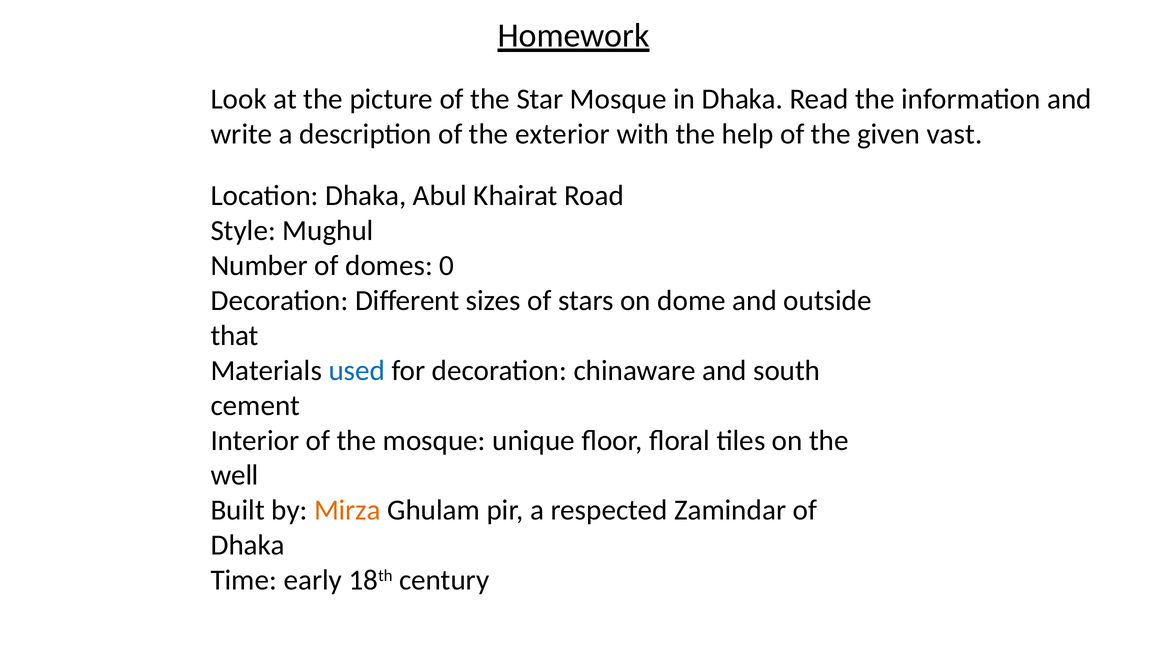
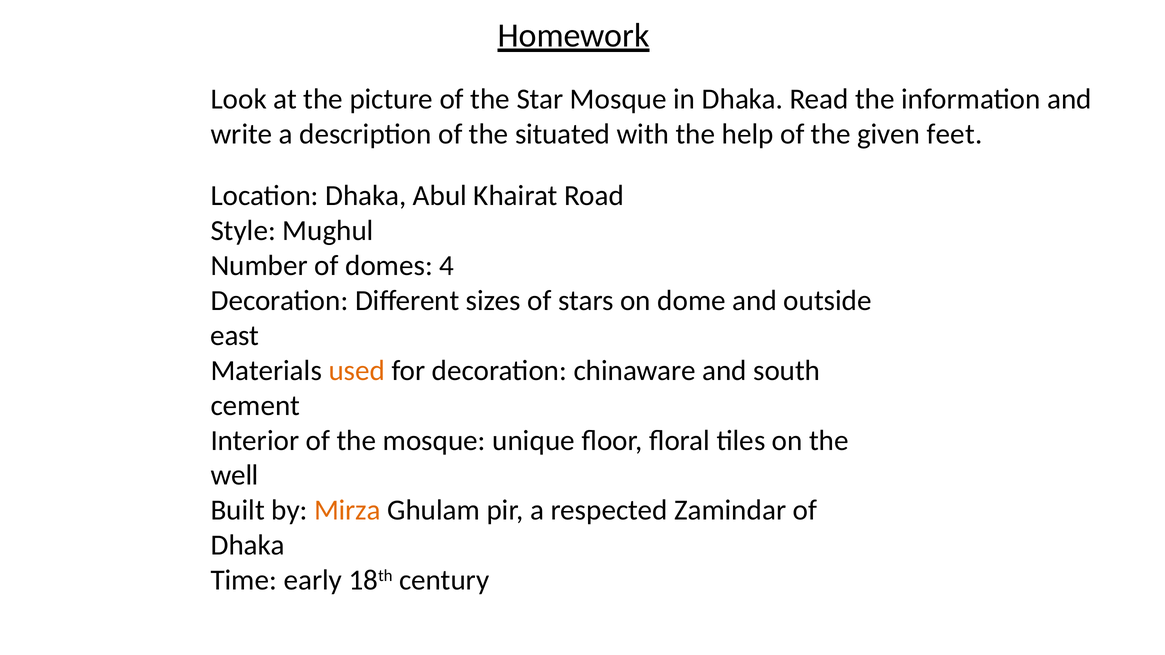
exterior: exterior -> situated (563, 134)
vast: vast -> feet (955, 134)
0: 0 -> 4 (447, 266)
that: that -> east (235, 336)
used colour: blue -> orange (357, 371)
